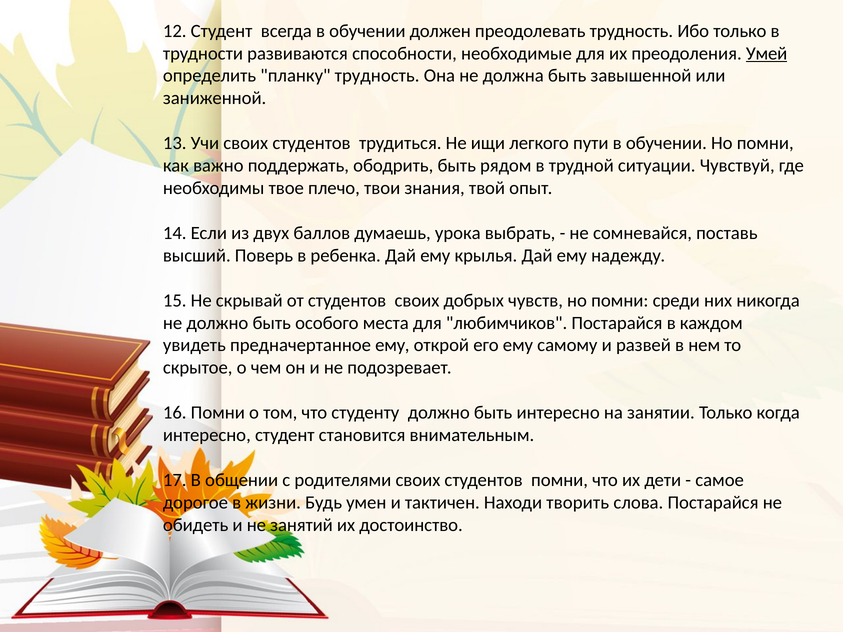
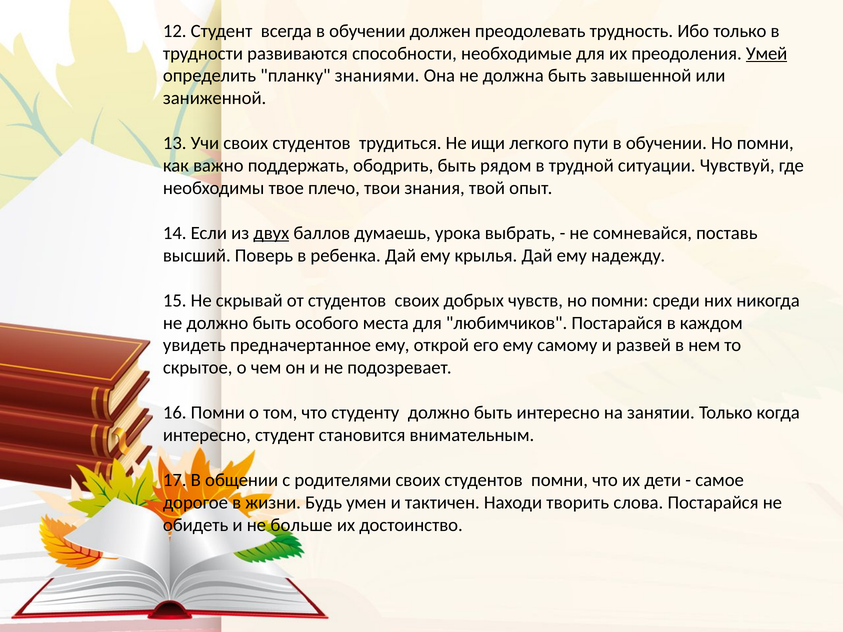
планку трудность: трудность -> знаниями (377, 76)
двух underline: none -> present (271, 233)
занятий: занятий -> больше (301, 525)
